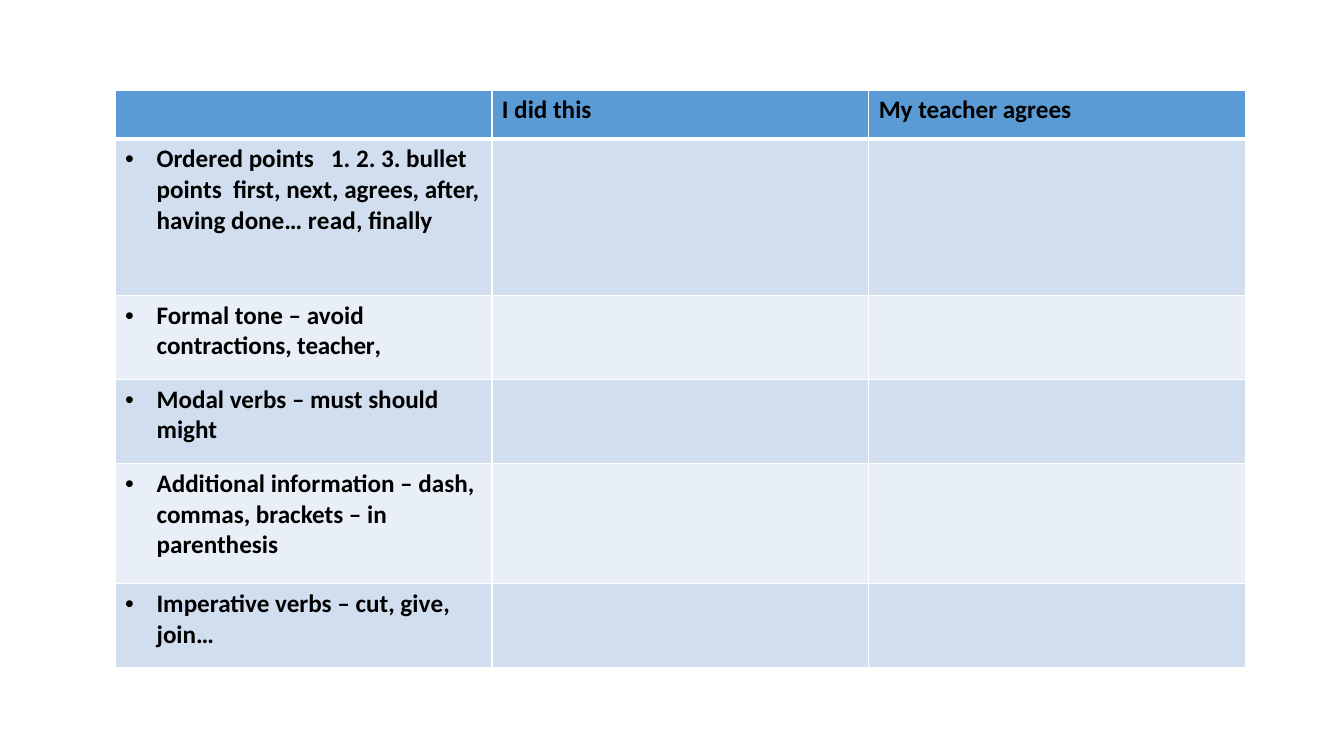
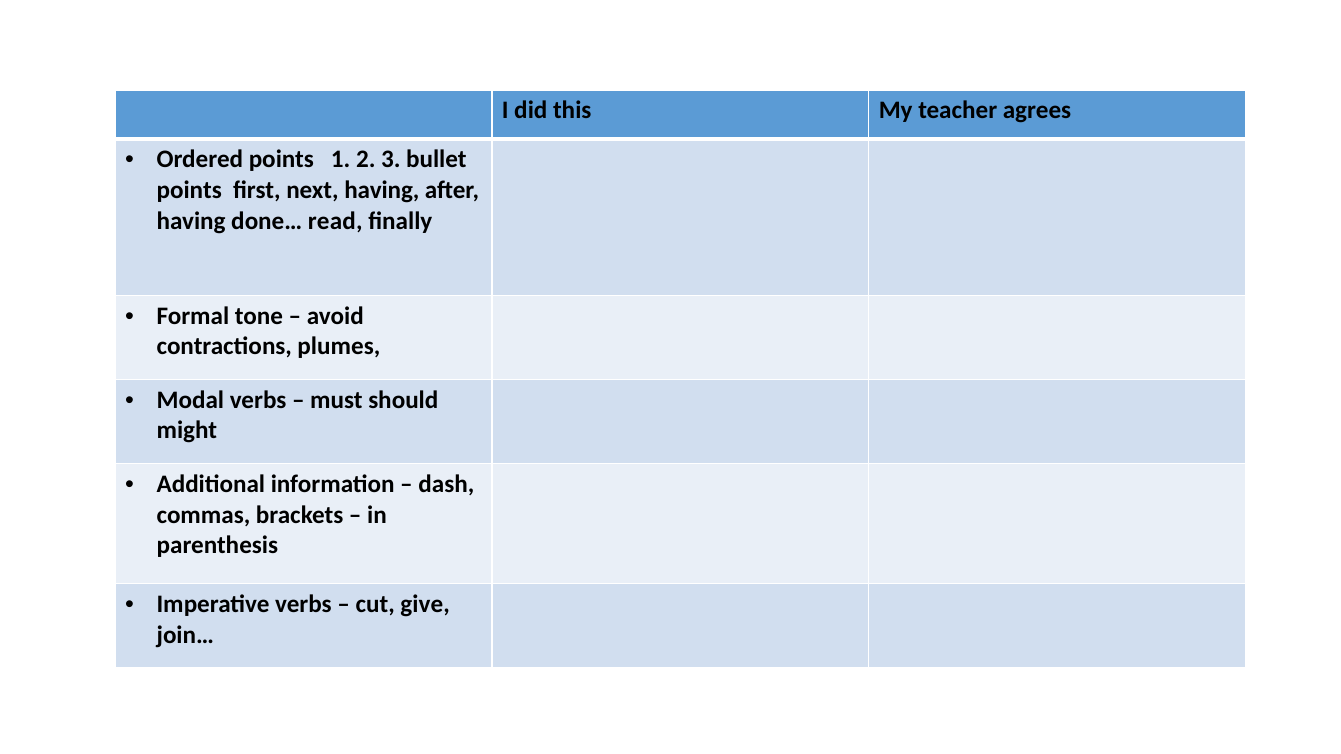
next agrees: agrees -> having (382, 190)
contractions teacher: teacher -> plumes (339, 347)
